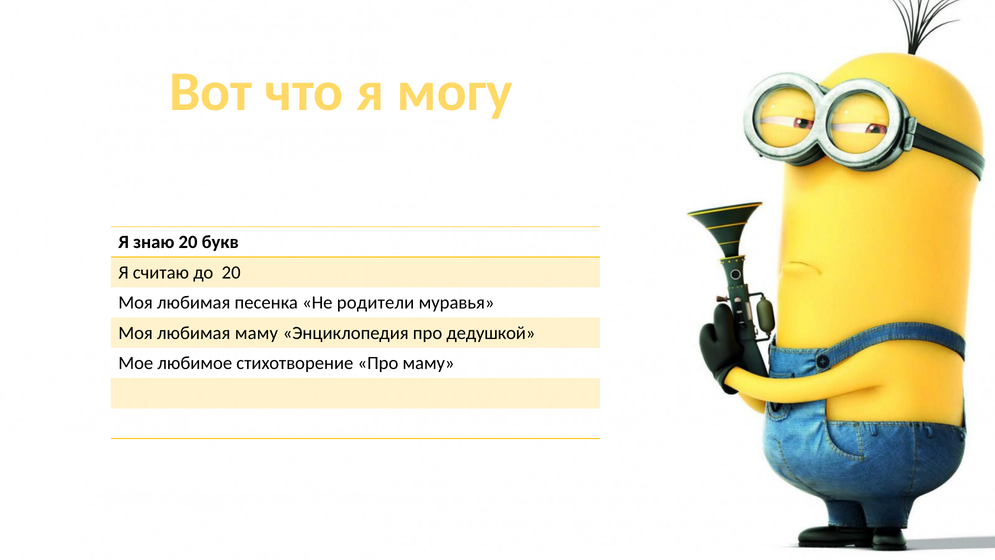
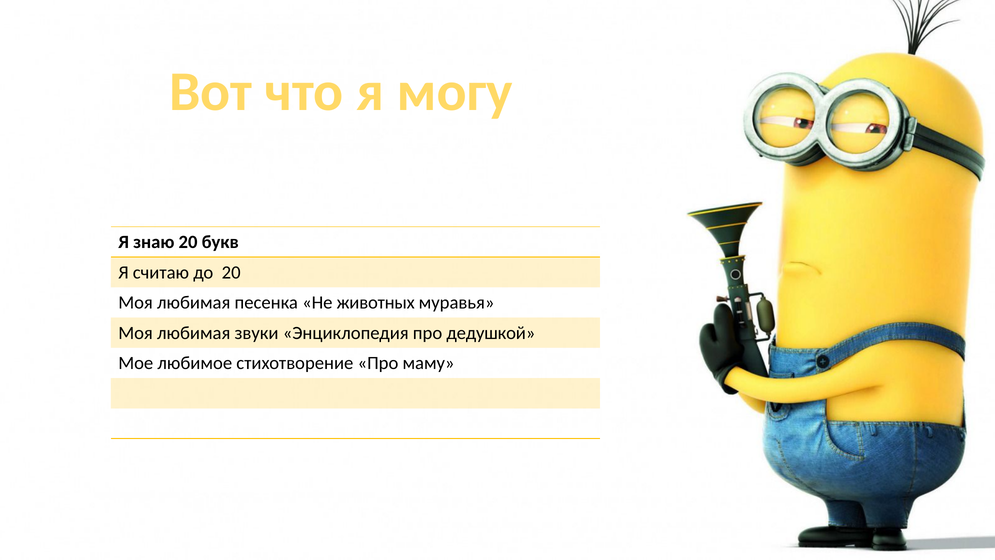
родители: родители -> животных (376, 302)
любимая маму: маму -> звуки (257, 333)
